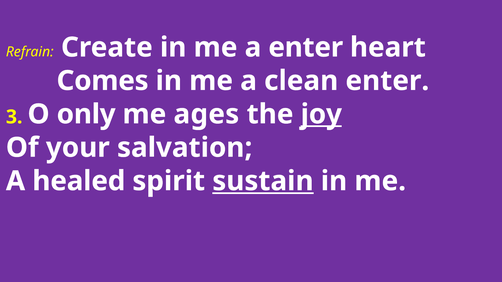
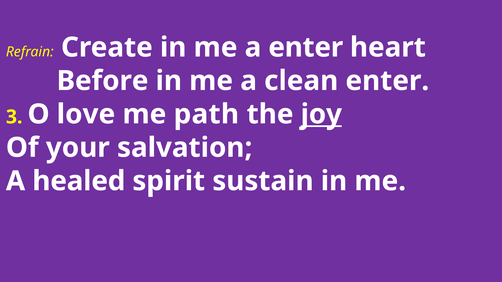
Comes: Comes -> Before (103, 81)
only: only -> love (86, 114)
ages: ages -> path (206, 114)
sustain underline: present -> none (263, 181)
